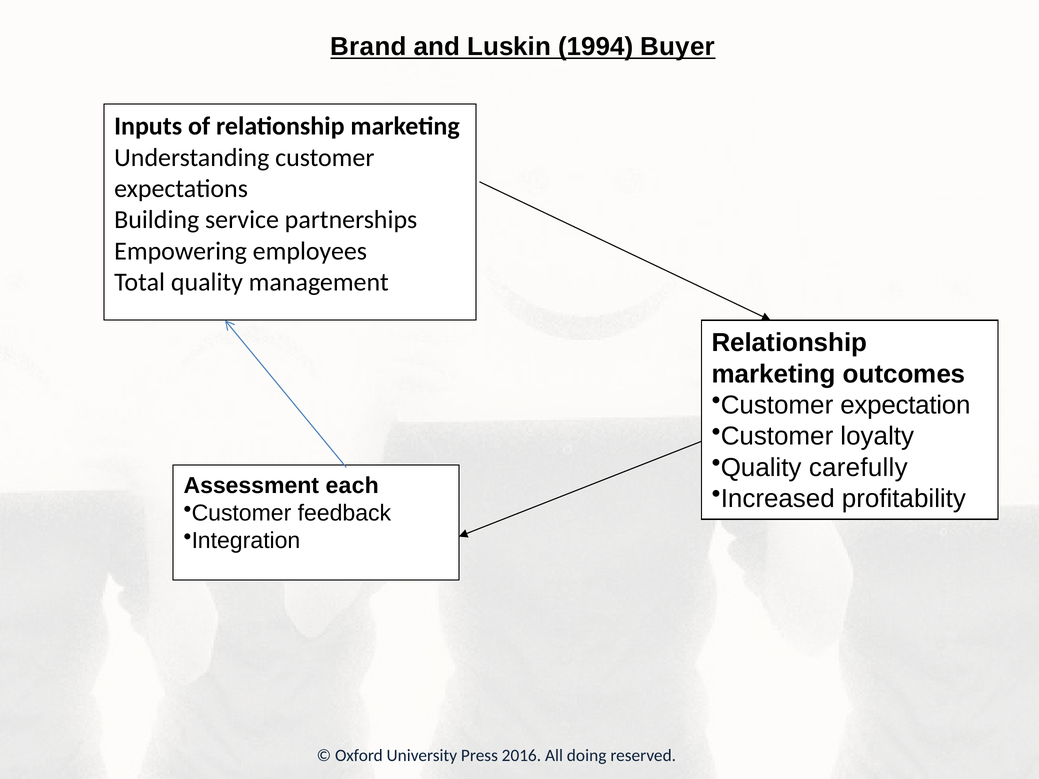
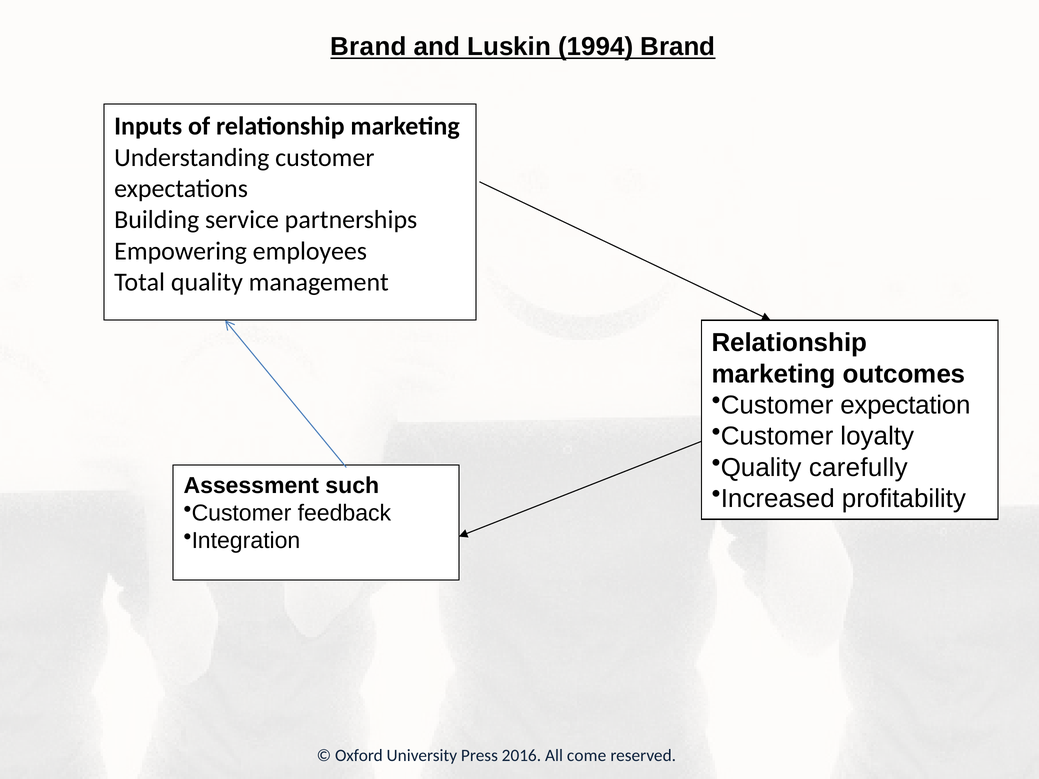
1994 Buyer: Buyer -> Brand (678, 47)
each: each -> such (352, 486)
doing: doing -> come (587, 756)
